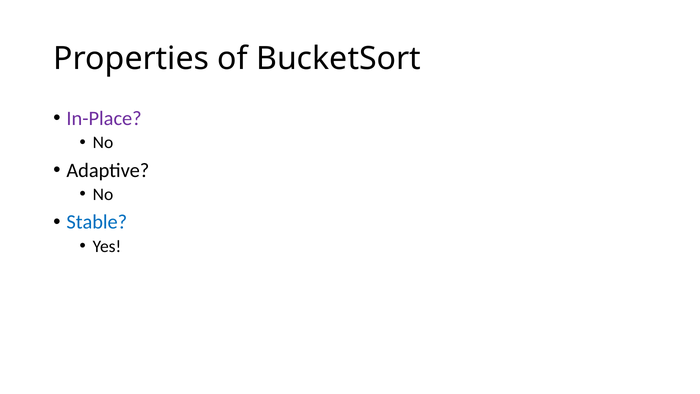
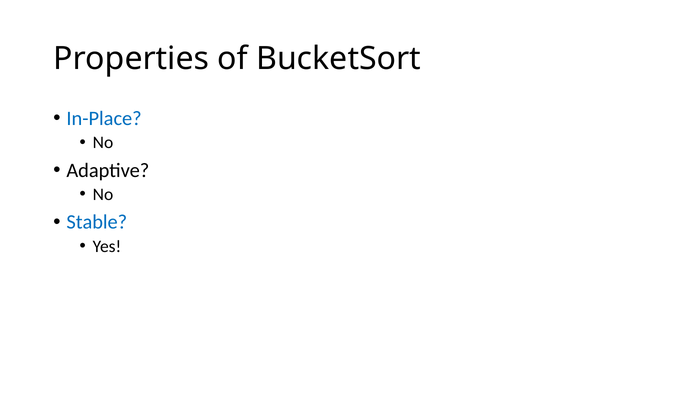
In-Place colour: purple -> blue (104, 118)
